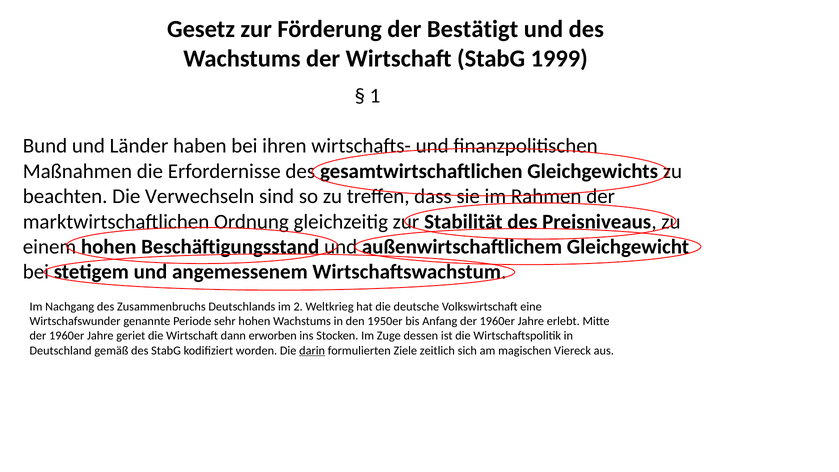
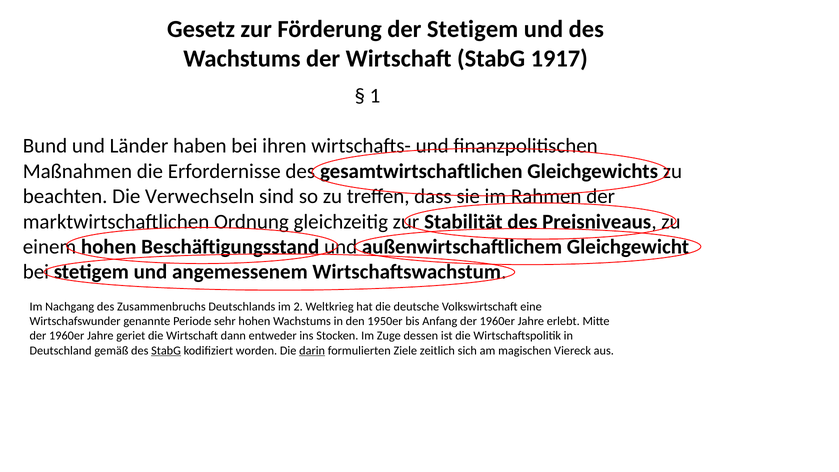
der Bestätigt: Bestätigt -> Stetigem (473, 29)
1999: 1999 -> 1917 (559, 59)
erworben: erworben -> entweder (273, 336)
StabG underline: none -> present (166, 351)
